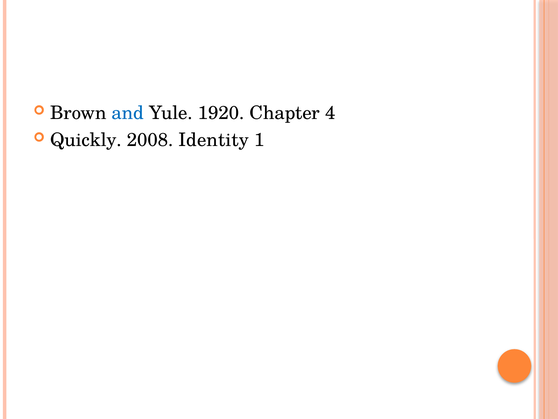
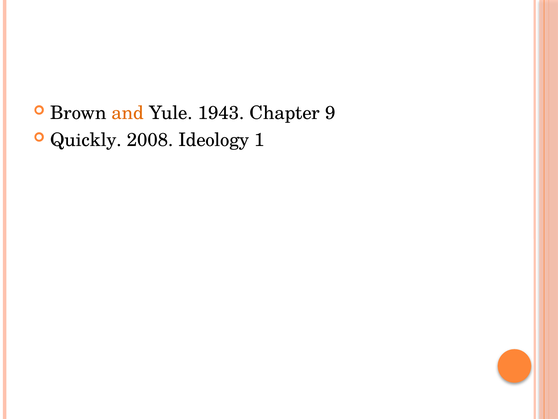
and colour: blue -> orange (128, 113)
1920: 1920 -> 1943 (221, 113)
4: 4 -> 9 (330, 113)
Identity: Identity -> Ideology (214, 140)
